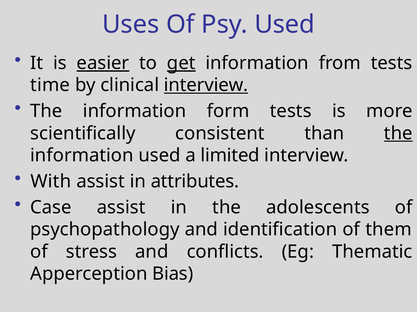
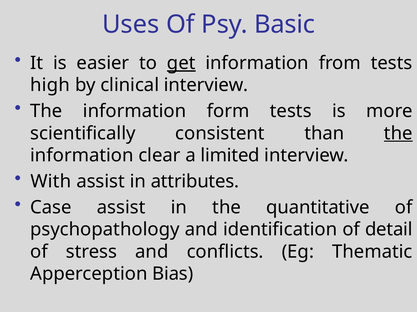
Psy Used: Used -> Basic (285, 24)
easier underline: present -> none (103, 63)
time: time -> high (50, 85)
interview underline: present -> none (206, 85)
information used: used -> clear (160, 156)
adolescents: adolescents -> quantitative (318, 208)
them: them -> detail (389, 230)
